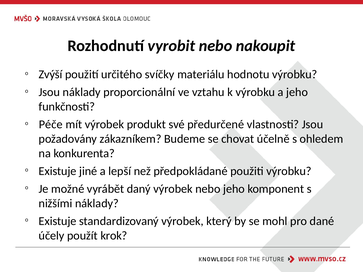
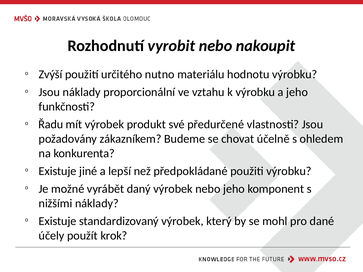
svíčky: svíčky -> nutno (160, 75)
Péče: Péče -> Řadu (51, 125)
